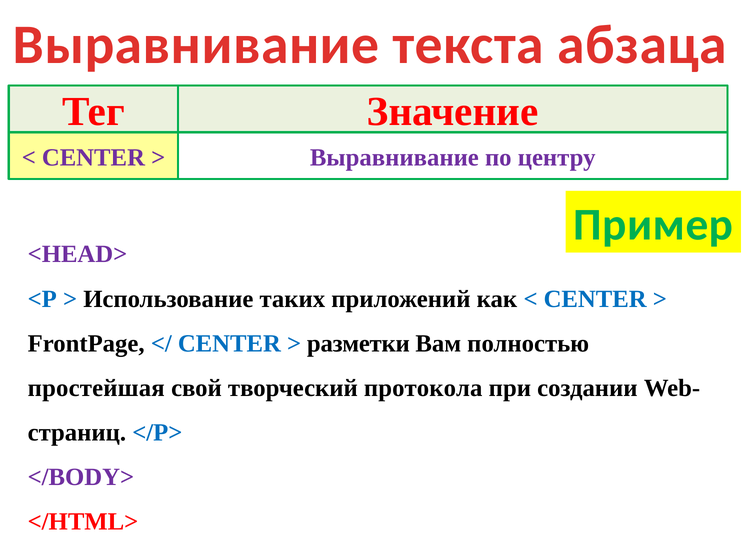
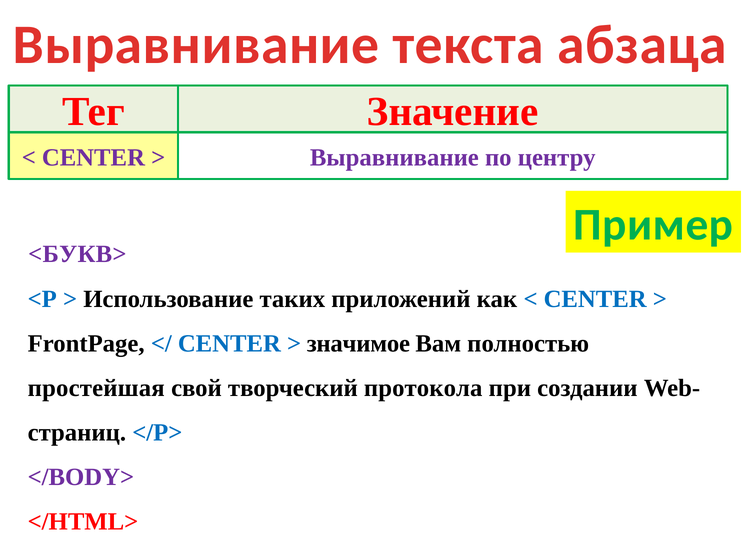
<HEAD>: <HEAD> -> <БУКВ> (77, 254)
разметки: разметки -> значимое (358, 343)
